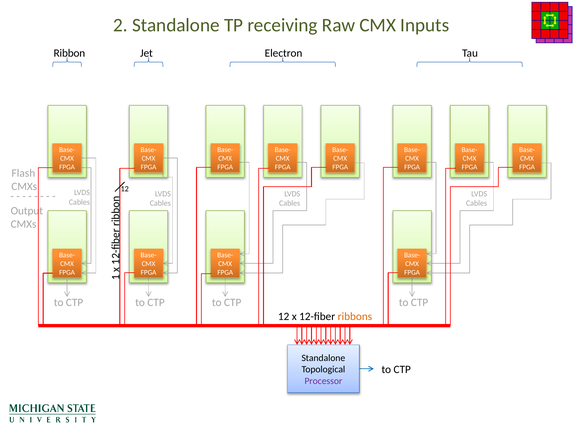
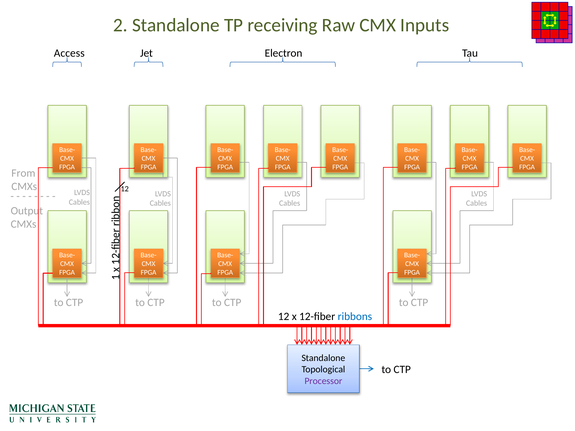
Ribbon: Ribbon -> Access (69, 53)
Flash: Flash -> From (23, 173)
ribbons colour: orange -> blue (355, 317)
